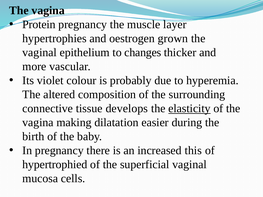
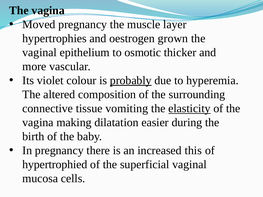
Protein: Protein -> Moved (39, 24)
changes: changes -> osmotic (143, 52)
probably underline: none -> present (131, 81)
develops: develops -> vomiting (127, 109)
